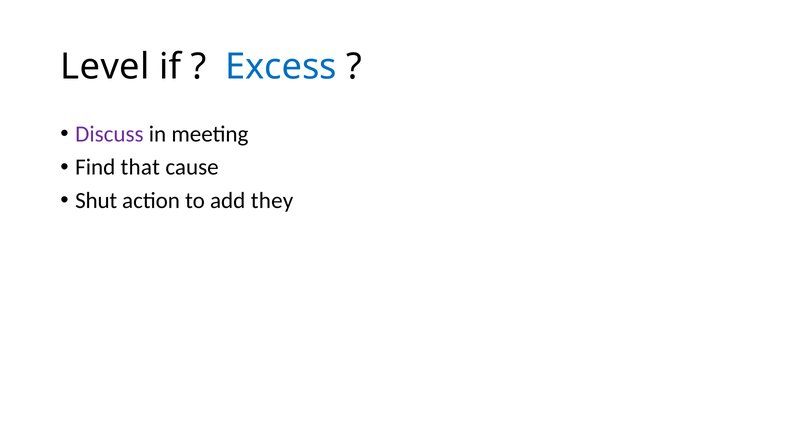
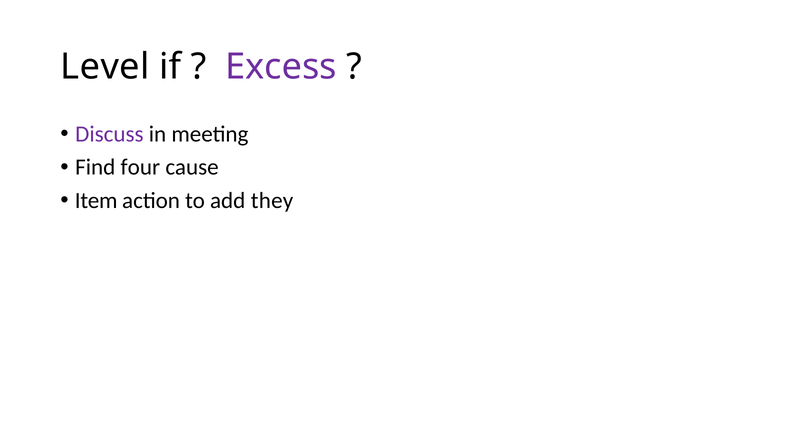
Excess colour: blue -> purple (281, 67)
that: that -> four (140, 167)
Shut: Shut -> Item (96, 200)
